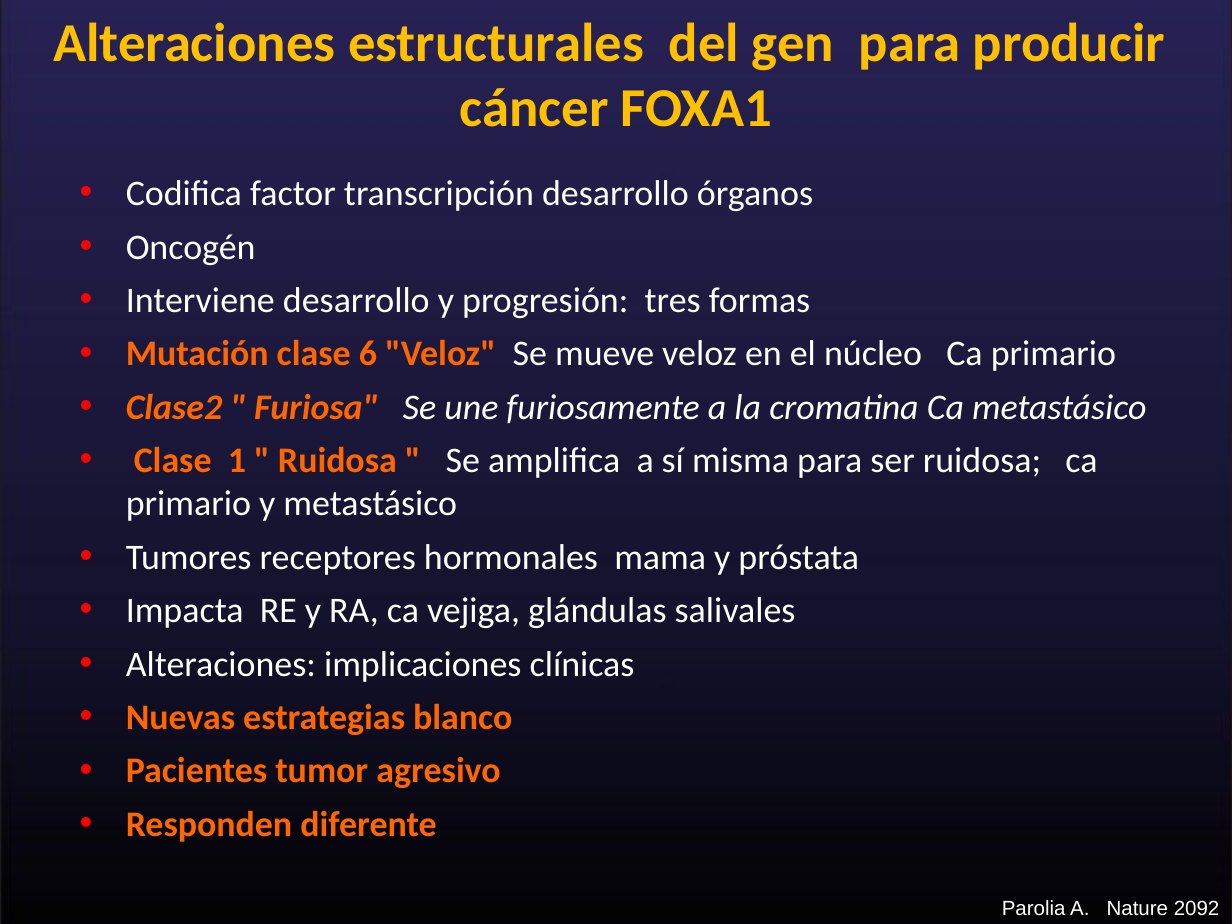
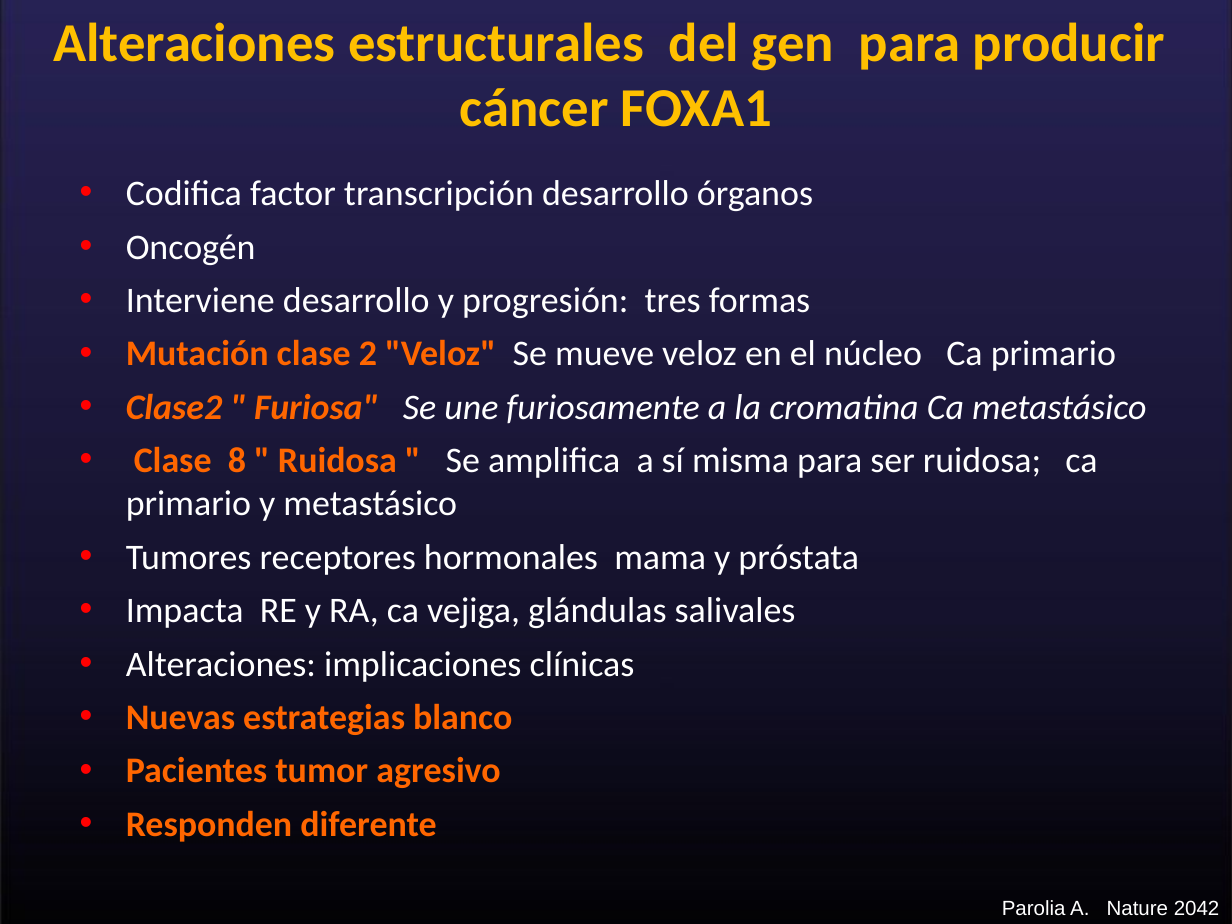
6: 6 -> 2 (368, 354)
1: 1 -> 8 (237, 461)
2092: 2092 -> 2042 (1197, 909)
